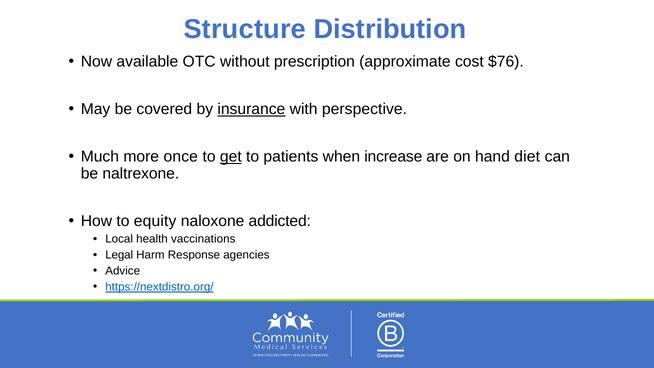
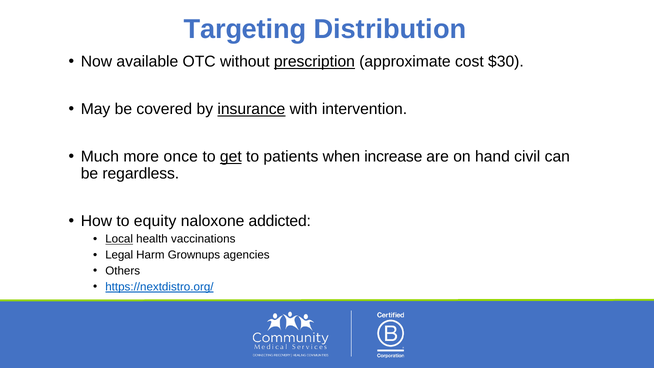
Structure: Structure -> Targeting (245, 29)
prescription underline: none -> present (314, 62)
$76: $76 -> $30 (506, 62)
perspective: perspective -> intervention (365, 109)
diet: diet -> civil (527, 157)
naltrexone: naltrexone -> regardless (141, 173)
Local underline: none -> present (119, 239)
Response: Response -> Grownups (194, 255)
Advice: Advice -> Others (123, 271)
